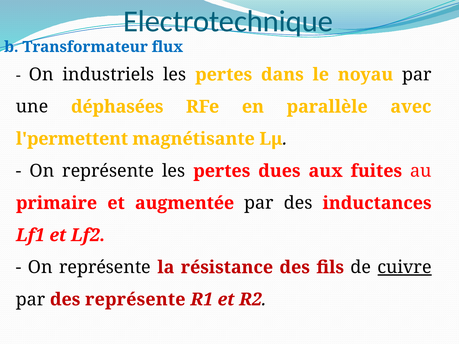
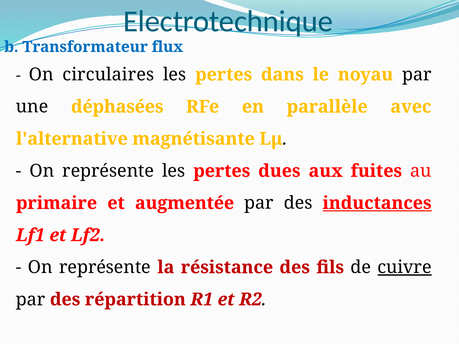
industriels: industriels -> circulaires (108, 75)
l'permettent: l'permettent -> l'alternative (72, 139)
inductances underline: none -> present (377, 203)
des représente: représente -> répartition (135, 300)
